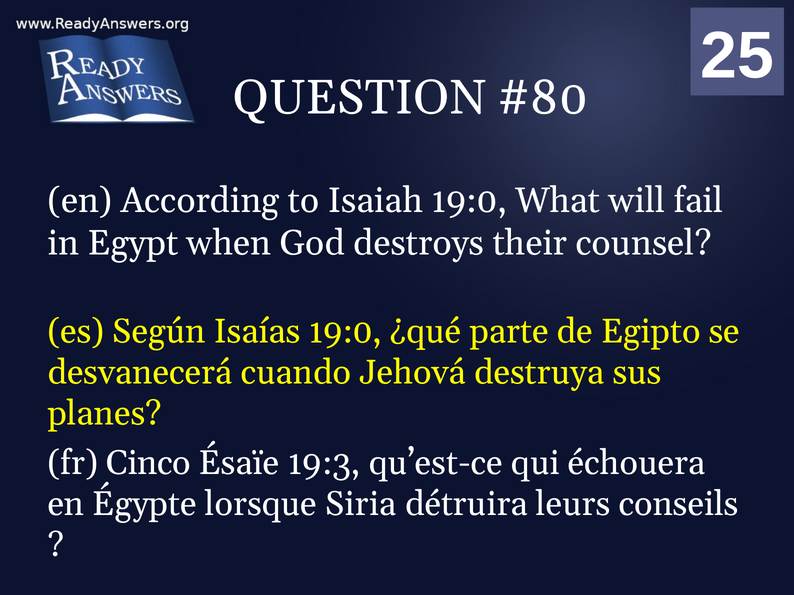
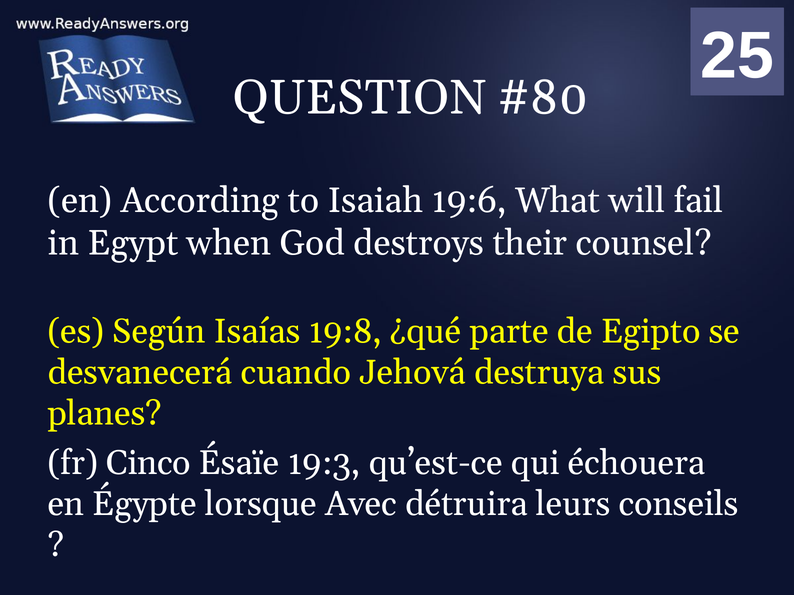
Isaiah 19:0: 19:0 -> 19:6 (469, 201)
Isaías 19:0: 19:0 -> 19:8 (345, 332)
Siria: Siria -> Avec (361, 505)
